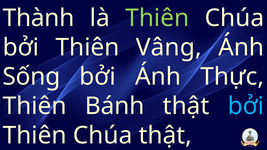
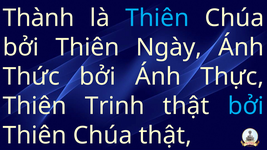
Thiên colour: light green -> light blue (157, 18)
Vâng: Vâng -> Ngày (169, 47)
Sống: Sống -> Thức (31, 77)
Bánh: Bánh -> Trinh (115, 106)
